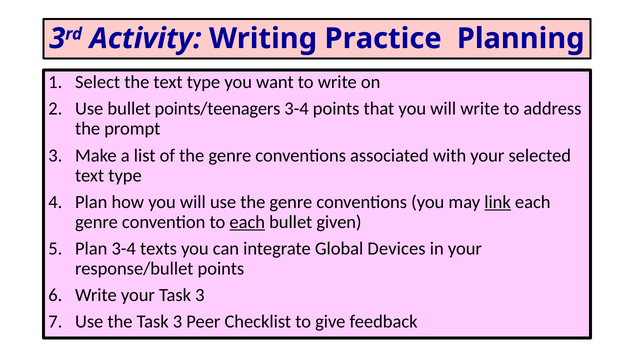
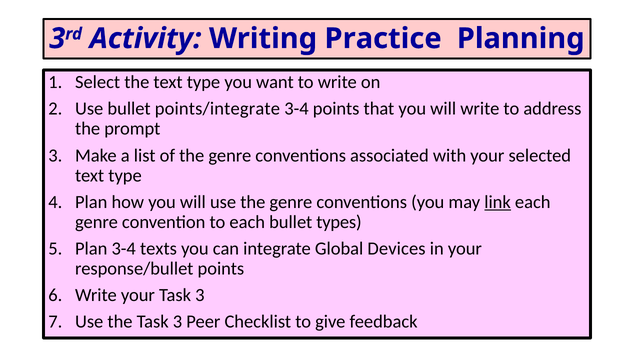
points/teenagers: points/teenagers -> points/integrate (217, 109)
each underline: present -> none (247, 222)
given: given -> types (339, 222)
